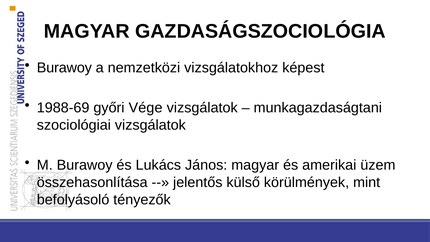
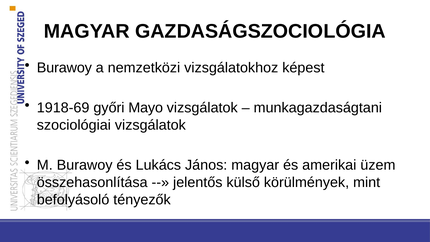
1988-69: 1988-69 -> 1918-69 (63, 108)
Vége: Vége -> Mayo (146, 108)
